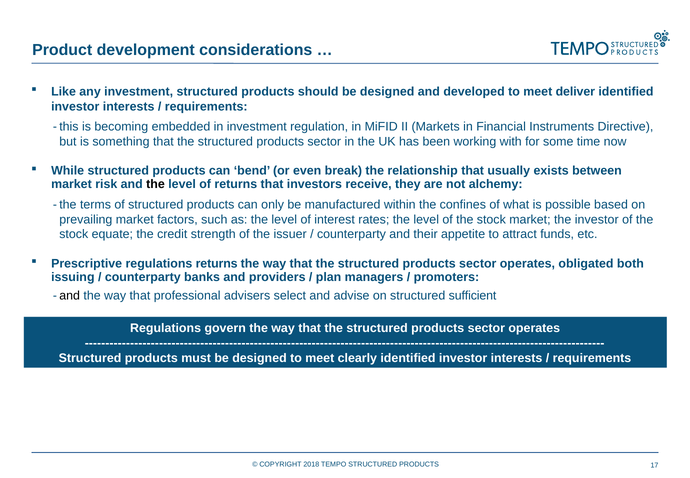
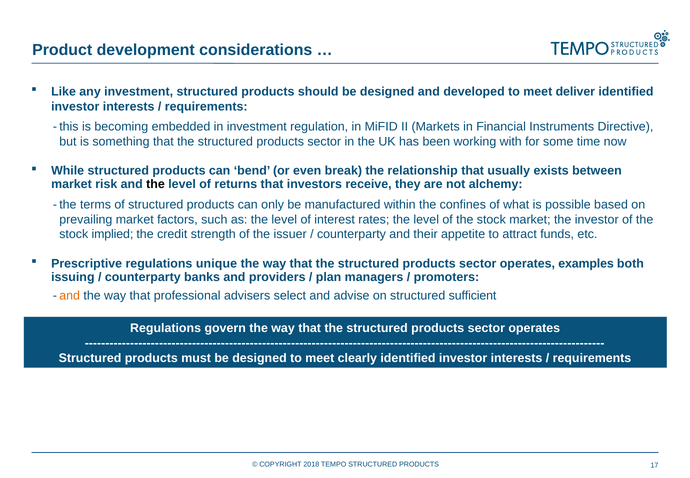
equate: equate -> implied (112, 234)
regulations returns: returns -> unique (216, 263)
obligated: obligated -> examples (586, 263)
and colour: black -> orange (70, 295)
